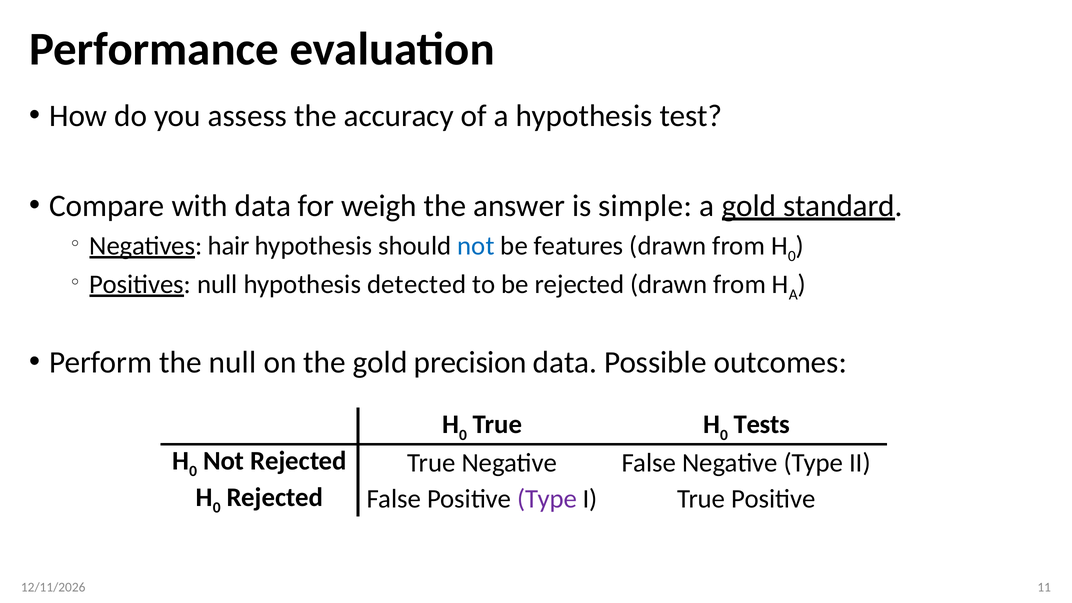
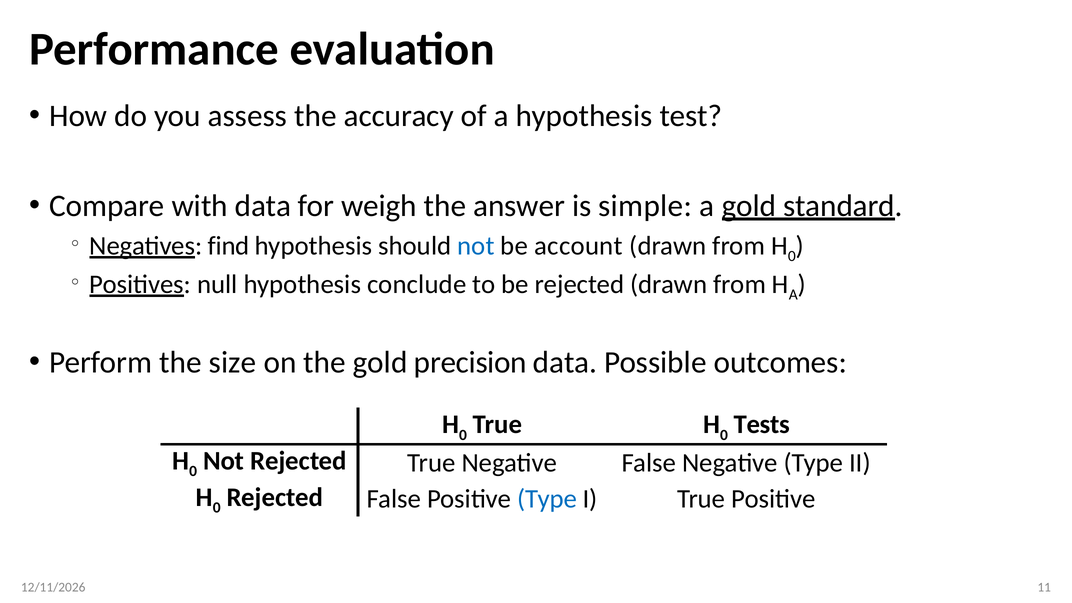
hair: hair -> find (229, 246)
features: features -> account (578, 246)
detected: detected -> conclude (417, 284)
the null: null -> size (233, 362)
Type colour: purple -> blue (547, 499)
